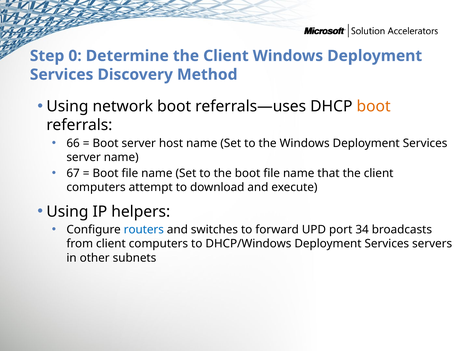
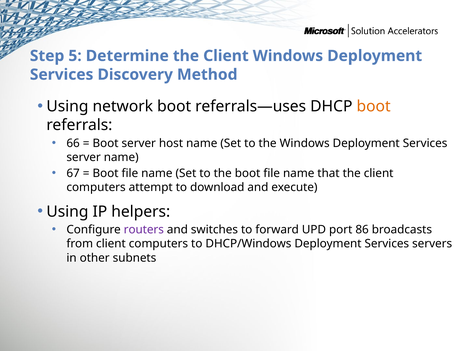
0: 0 -> 5 (75, 56)
routers colour: blue -> purple (144, 230)
34: 34 -> 86 (362, 230)
